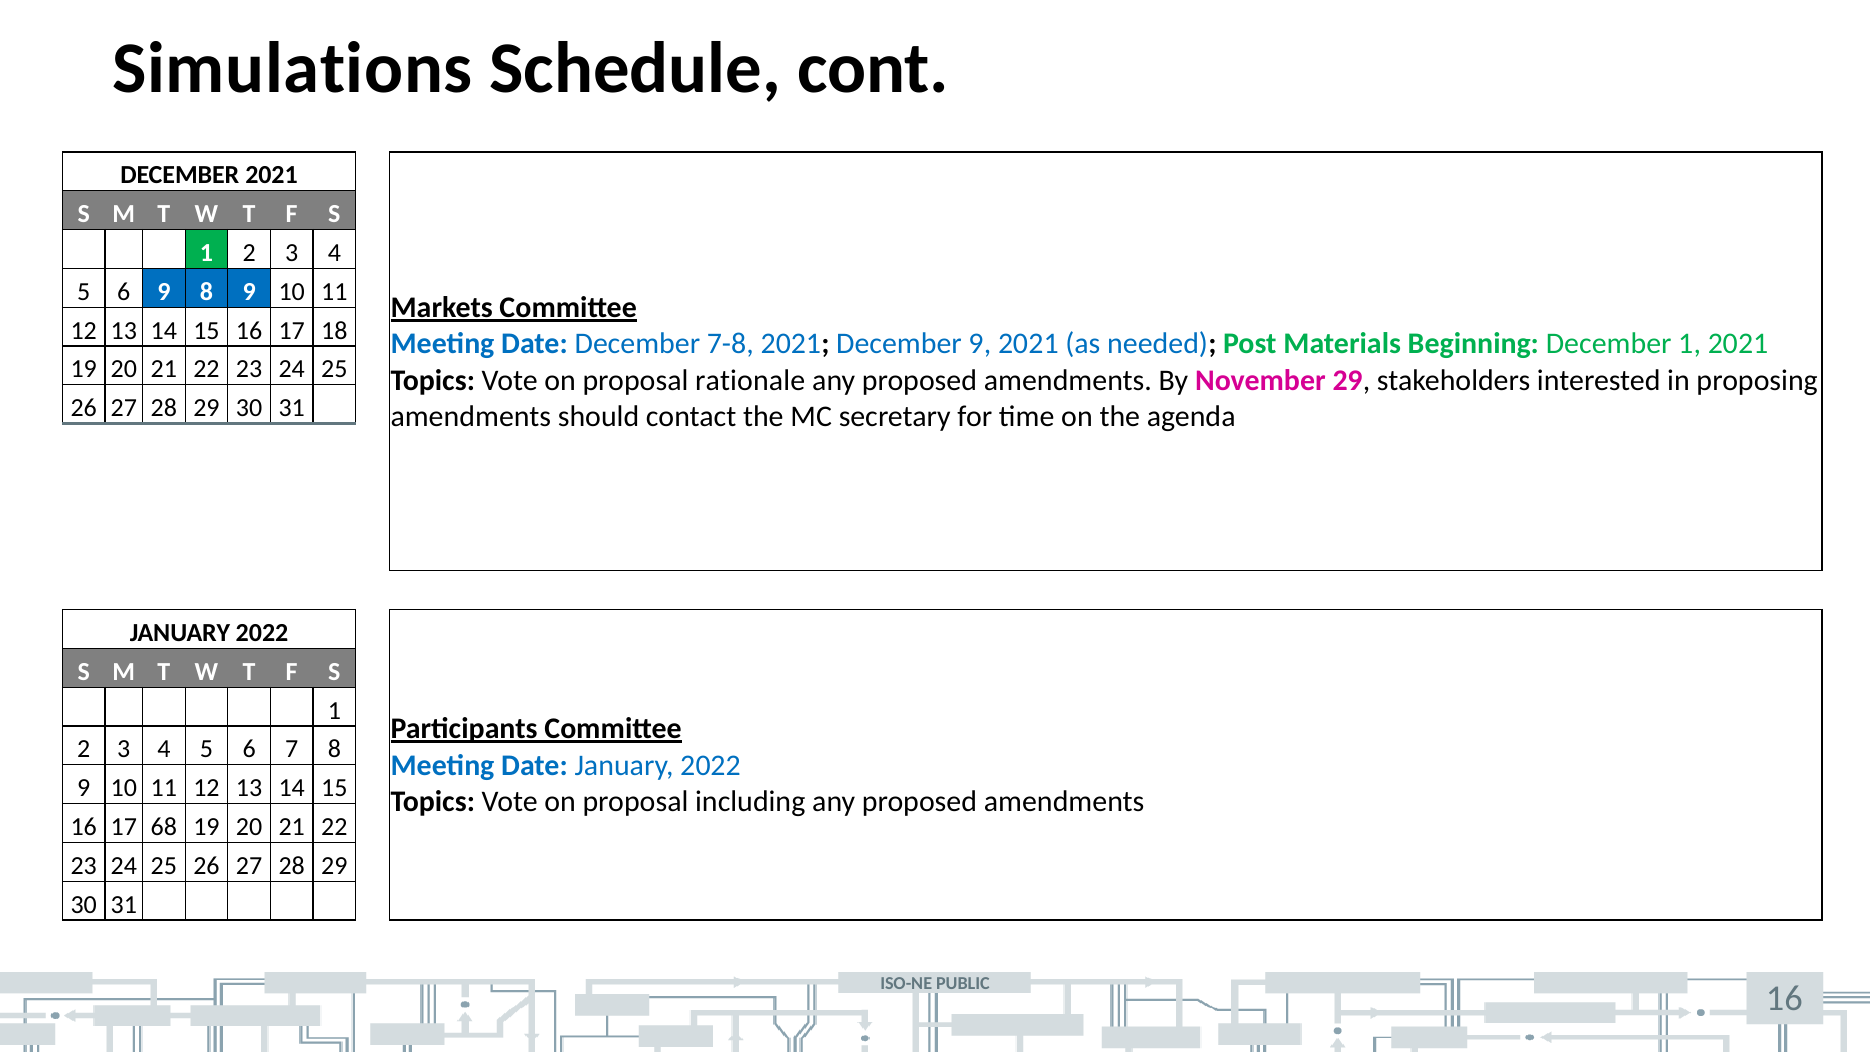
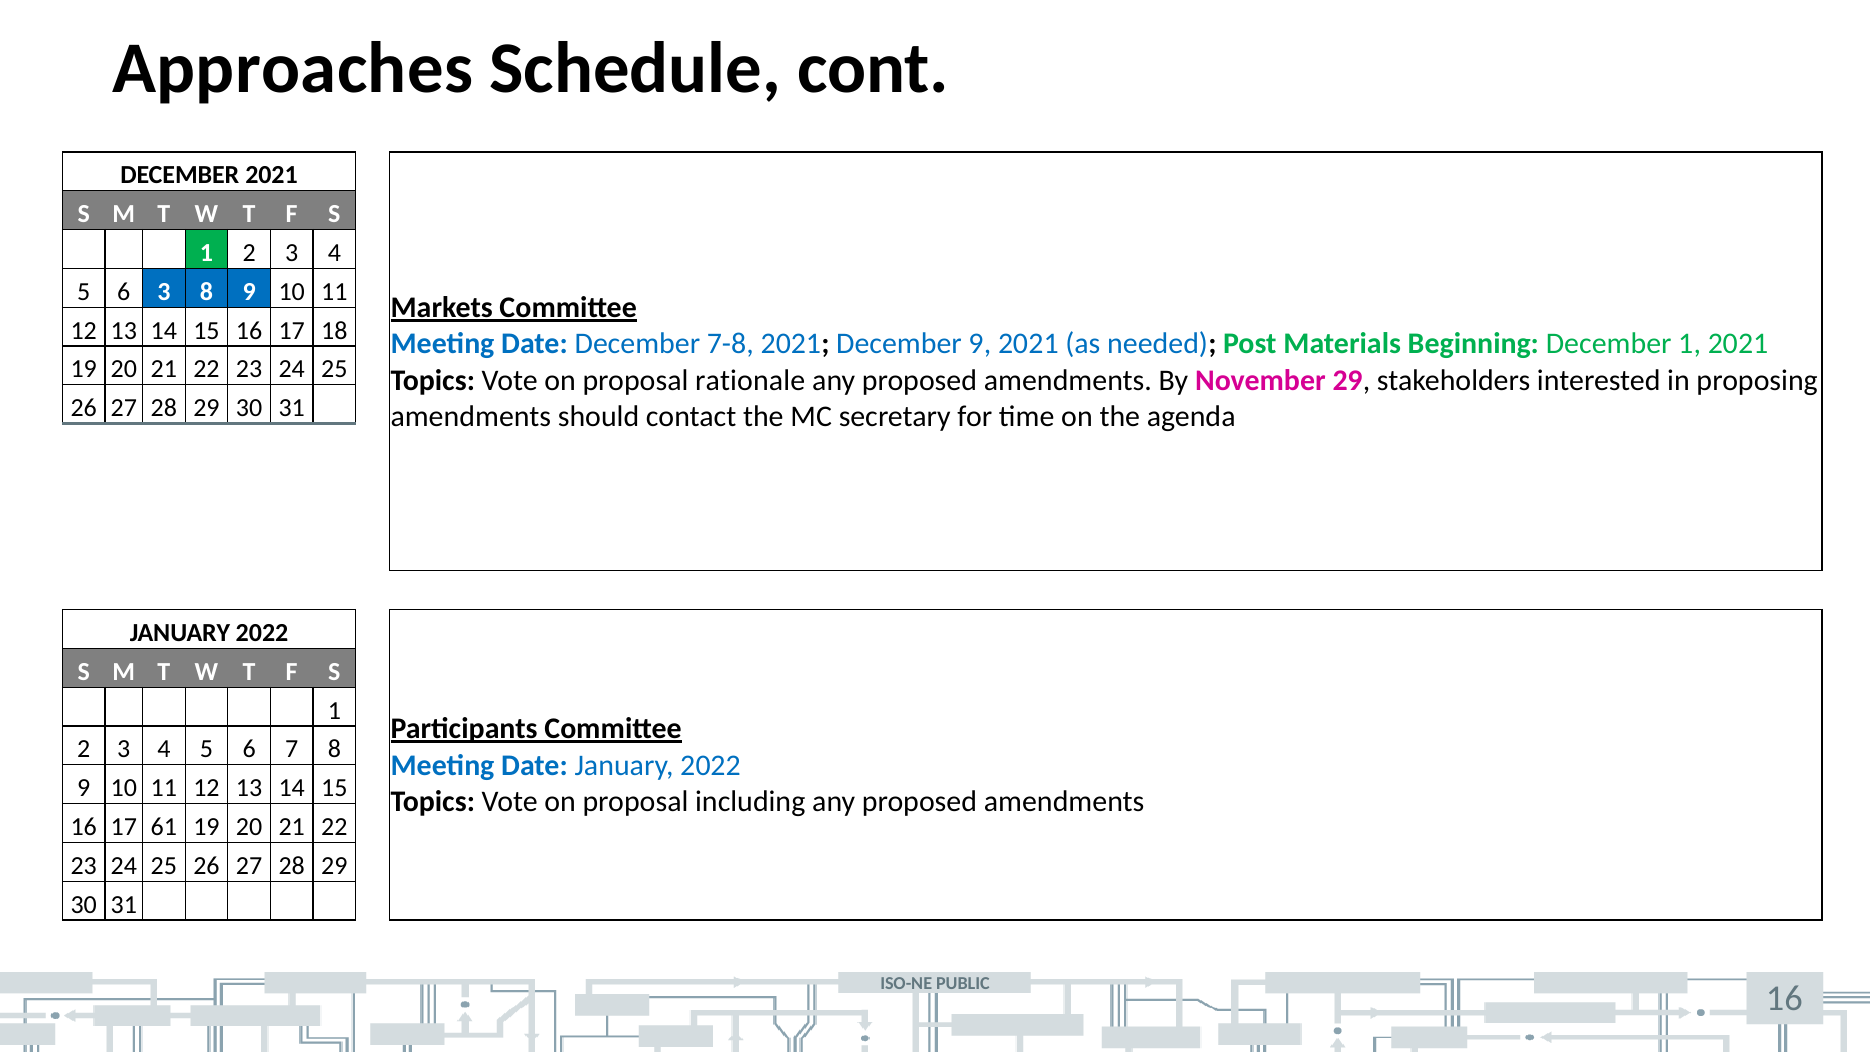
Simulations: Simulations -> Approaches (293, 69)
6 9: 9 -> 3 (164, 292)
68: 68 -> 61 (164, 827)
